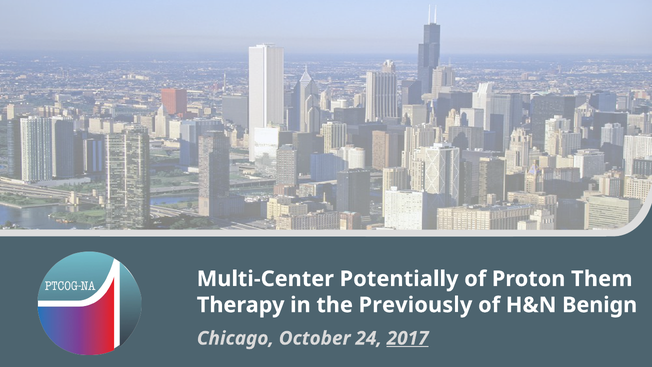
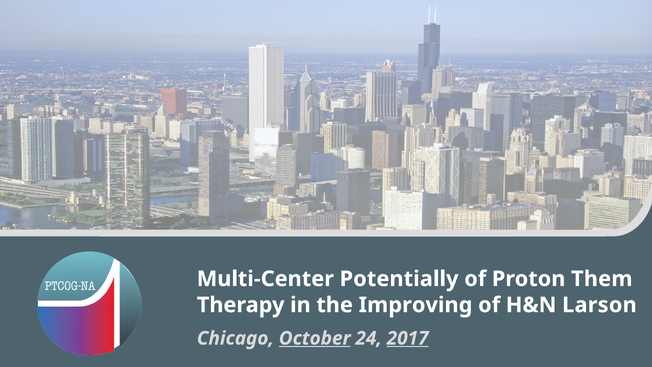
Previously: Previously -> Improving (416, 305)
Benign: Benign -> Larson (599, 305)
October underline: none -> present (315, 338)
